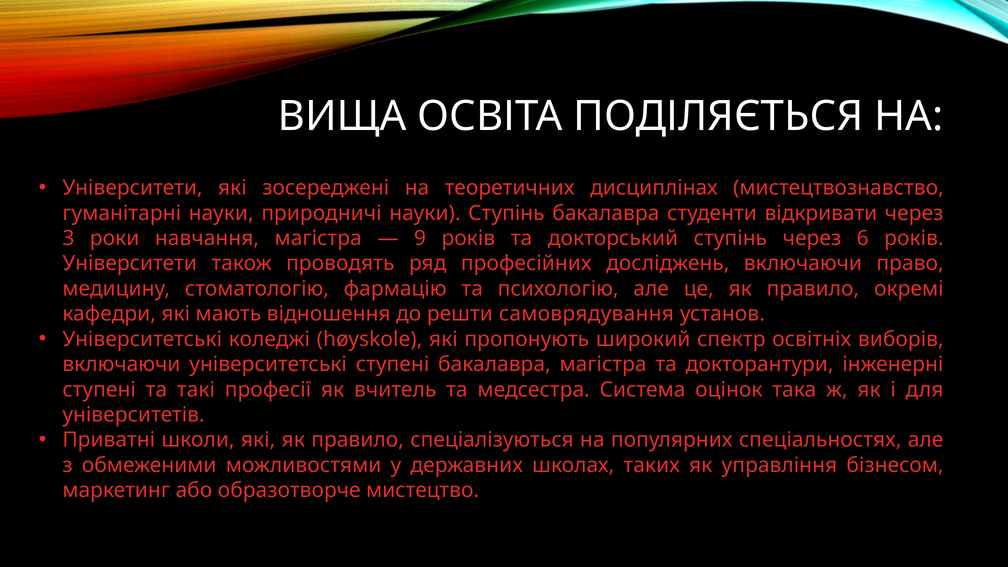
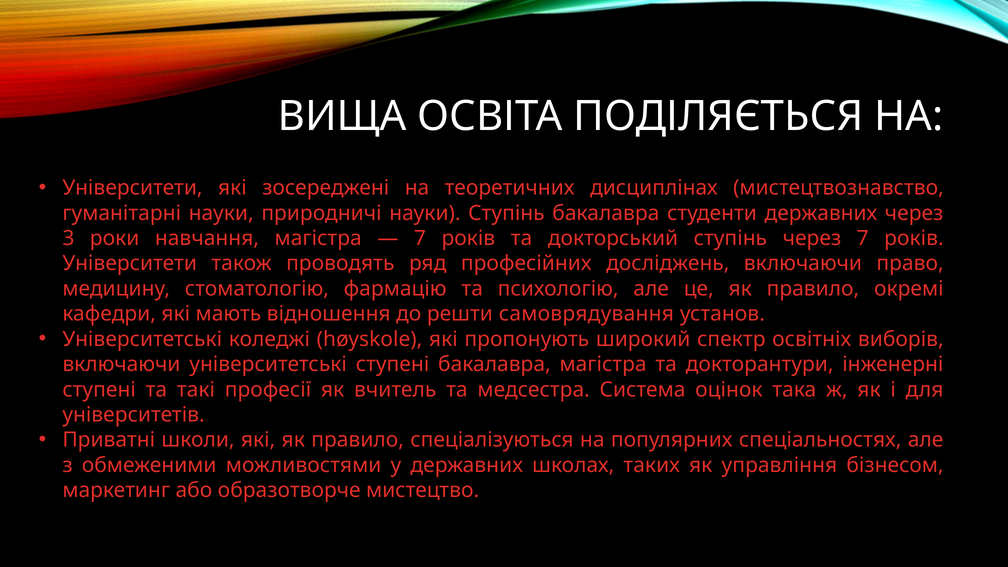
студенти відкривати: відкривати -> державних (821, 213)
9: 9 -> 7 (420, 238)
через 6: 6 -> 7 (863, 238)
